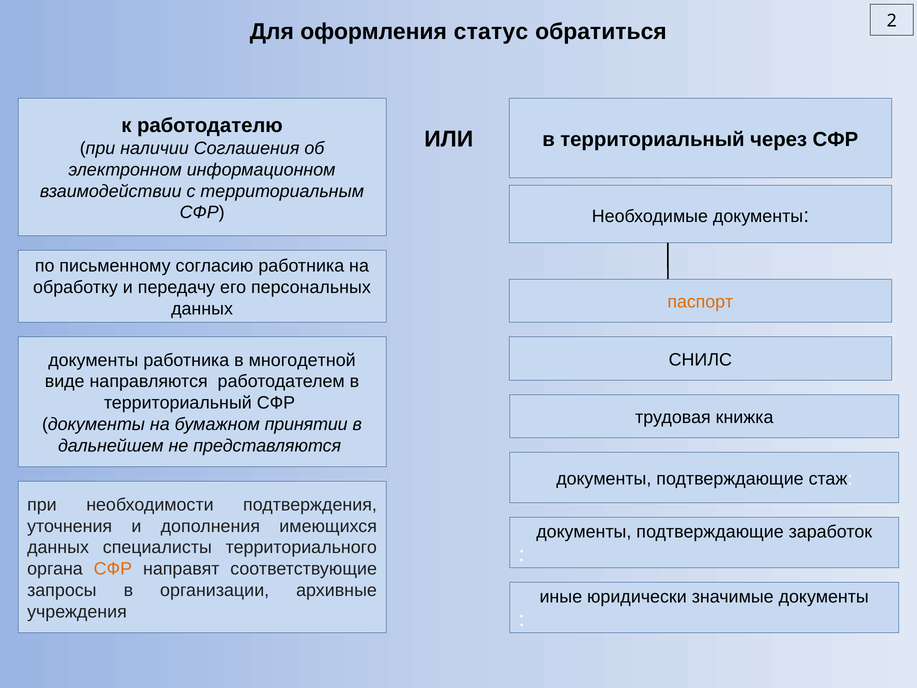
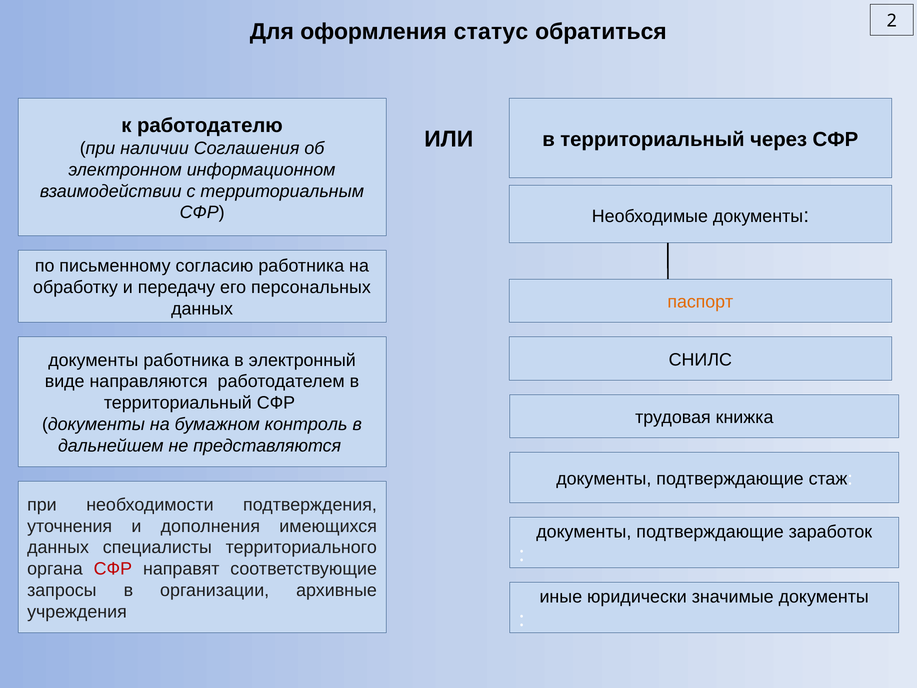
многодетной: многодетной -> электронный (302, 360)
принятии: принятии -> контроль (306, 424)
СФР colour: orange -> red (113, 569)
